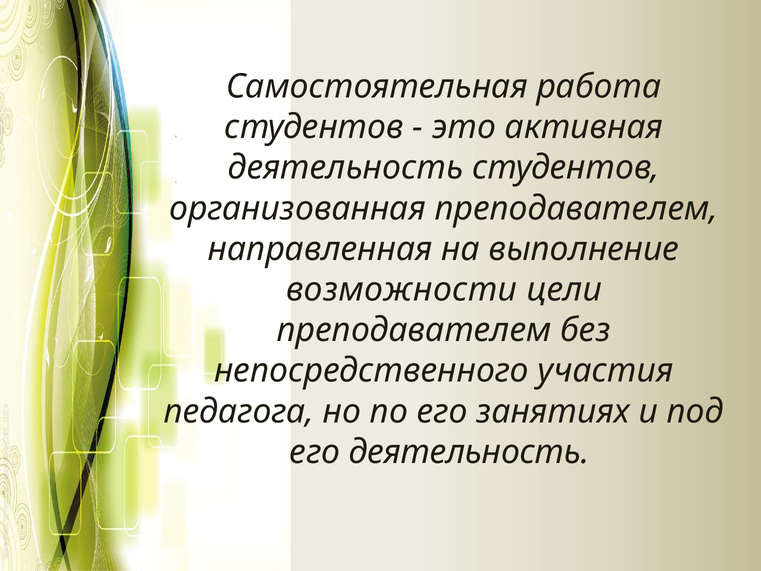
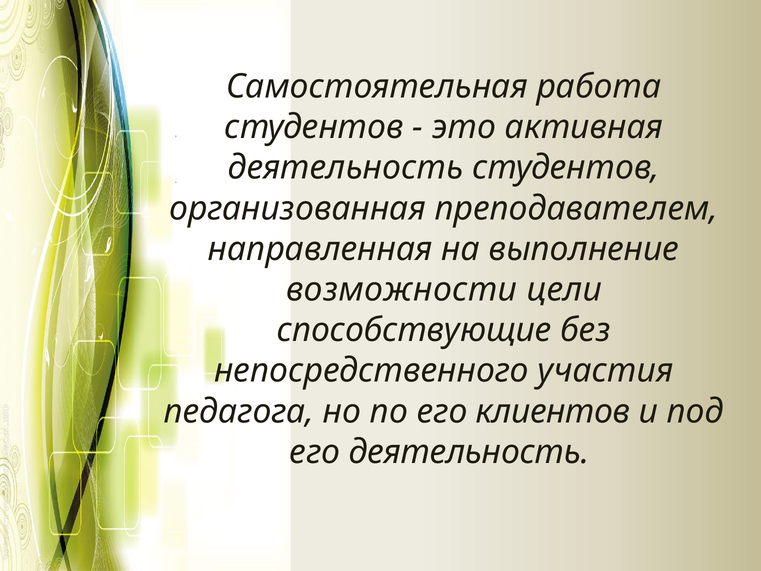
преподавателем: преподавателем -> способствующие (414, 330)
занятиях: занятиях -> клиентов (553, 411)
